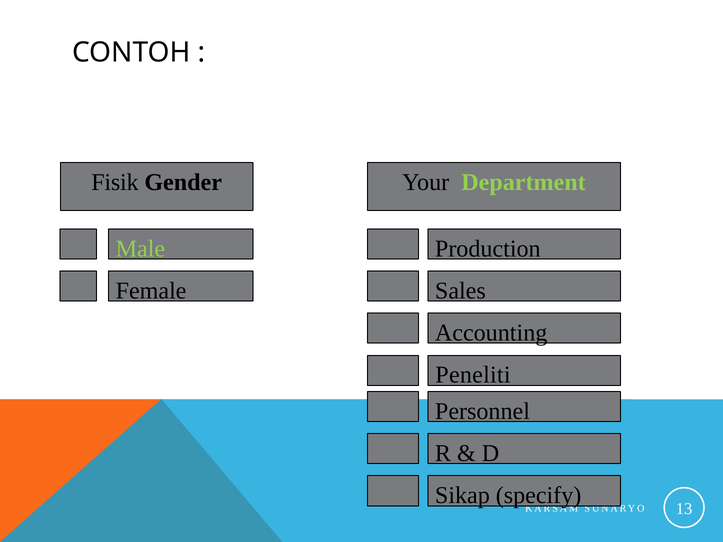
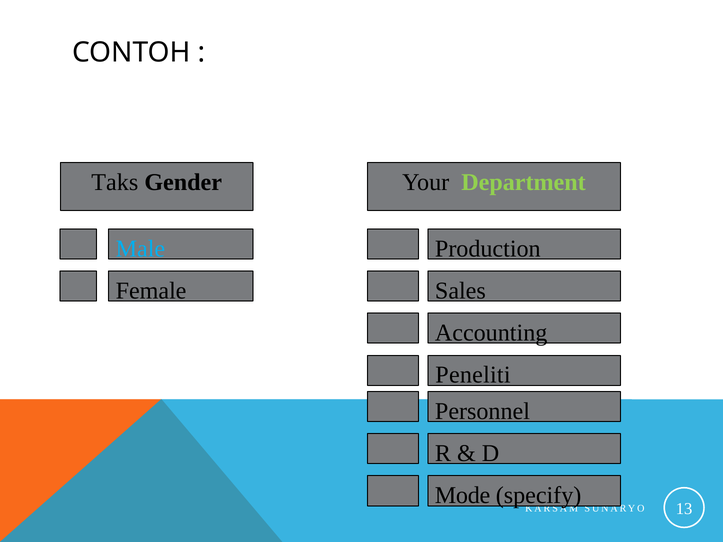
Fisik: Fisik -> Taks (115, 182)
Male colour: light green -> light blue (140, 249)
Sikap: Sikap -> Mode (463, 496)
